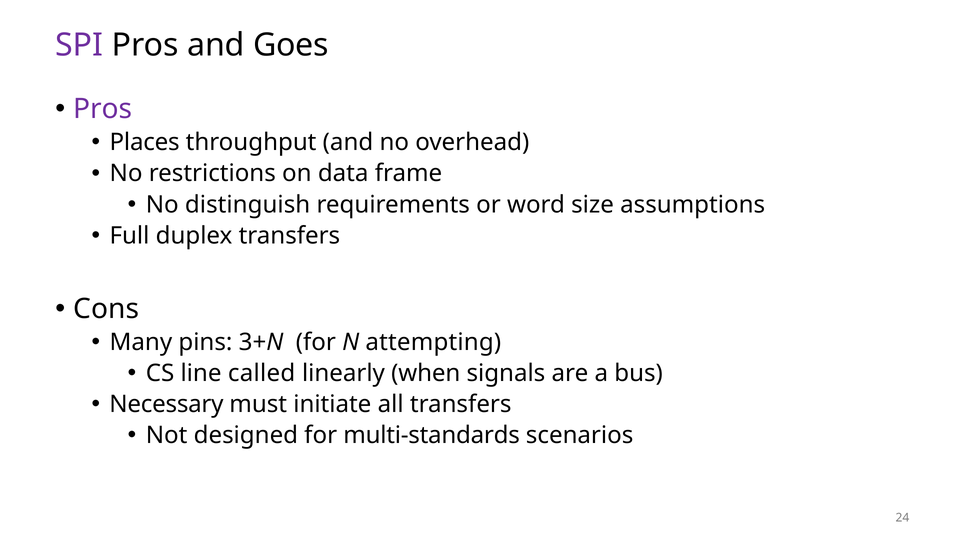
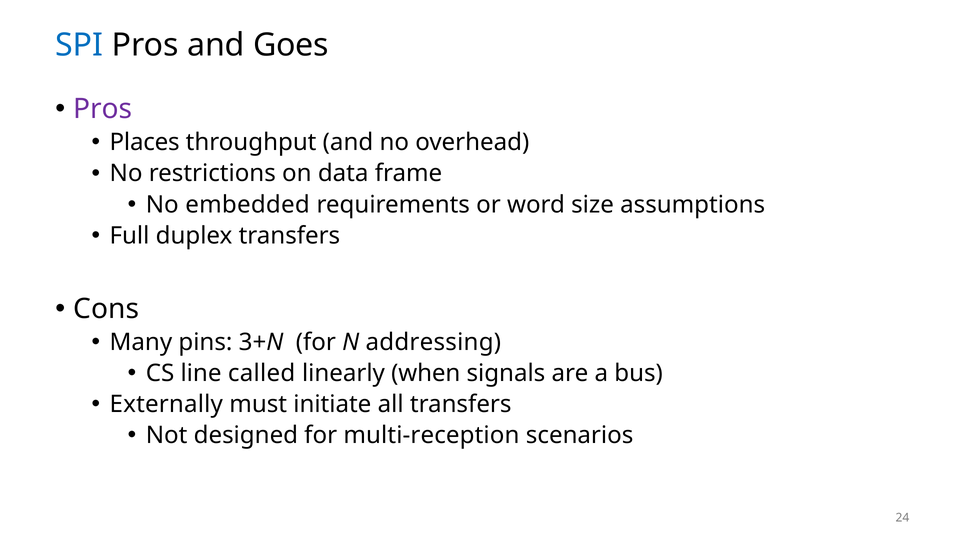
SPI colour: purple -> blue (79, 45)
distinguish: distinguish -> embedded (248, 205)
attempting: attempting -> addressing (433, 342)
Necessary: Necessary -> Externally (166, 404)
multi-standards: multi-standards -> multi-reception (431, 435)
